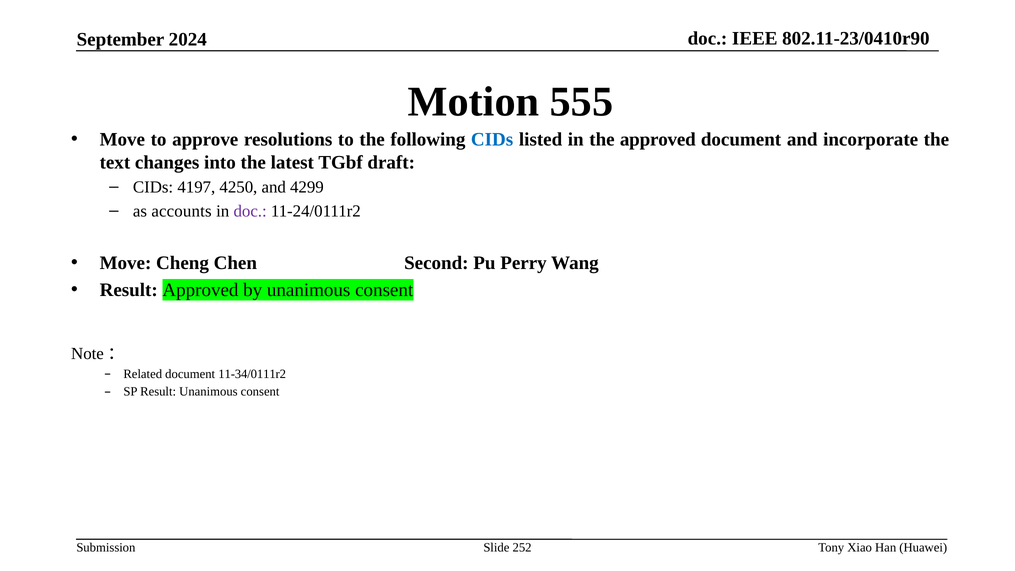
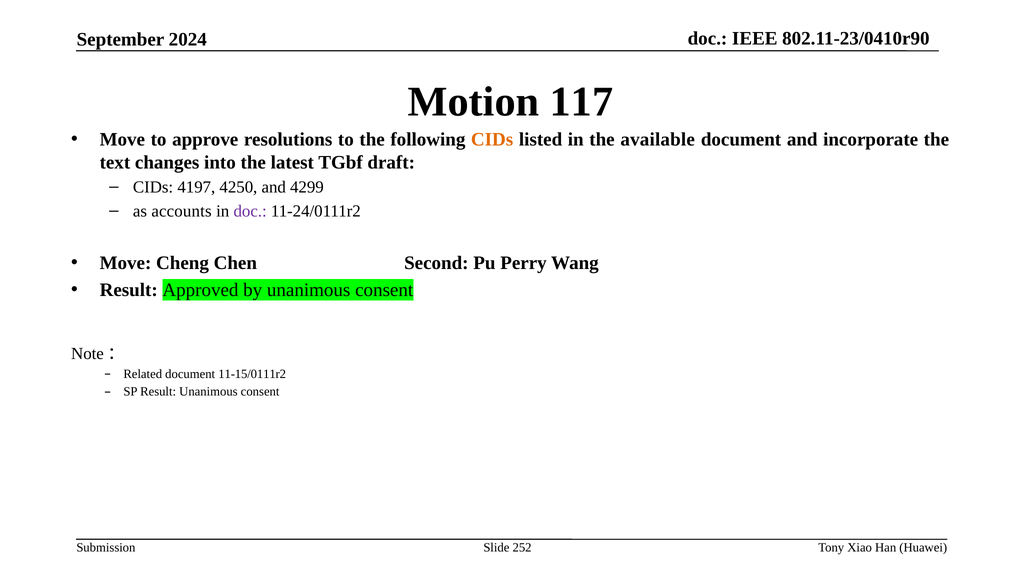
555: 555 -> 117 (582, 102)
CIDs colour: blue -> orange (492, 140)
the approved: approved -> available (658, 140)
11-34/0111r2: 11-34/0111r2 -> 11-15/0111r2 (252, 374)
